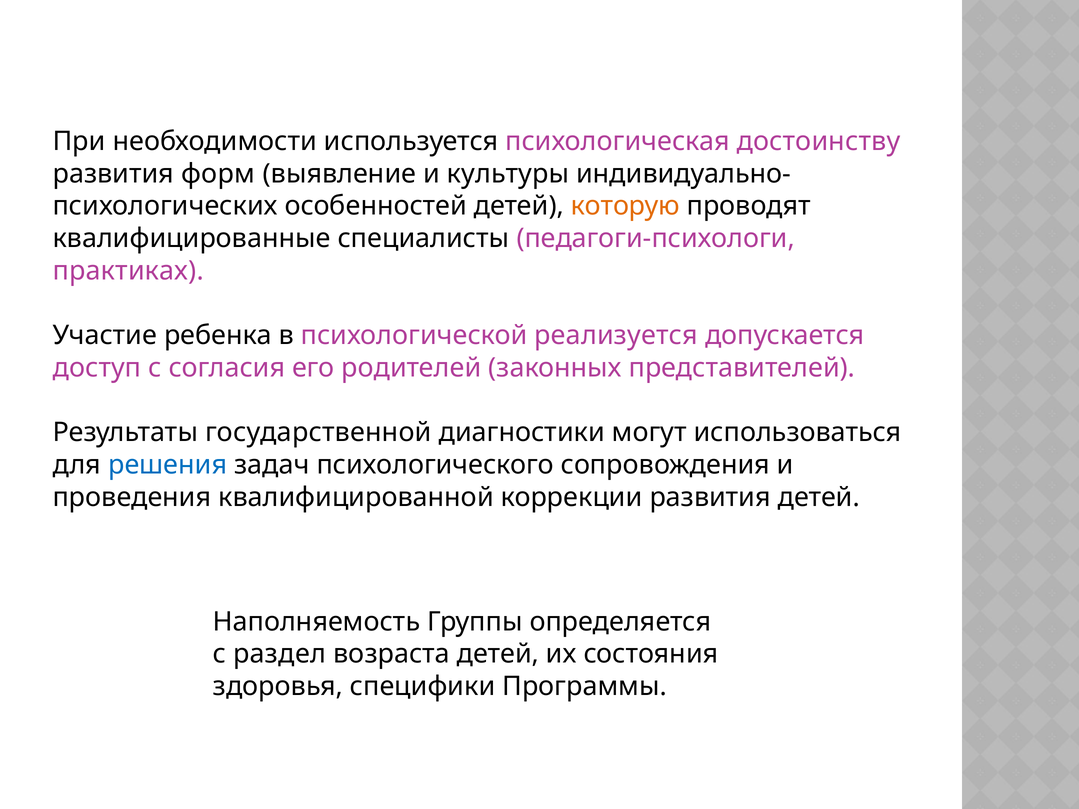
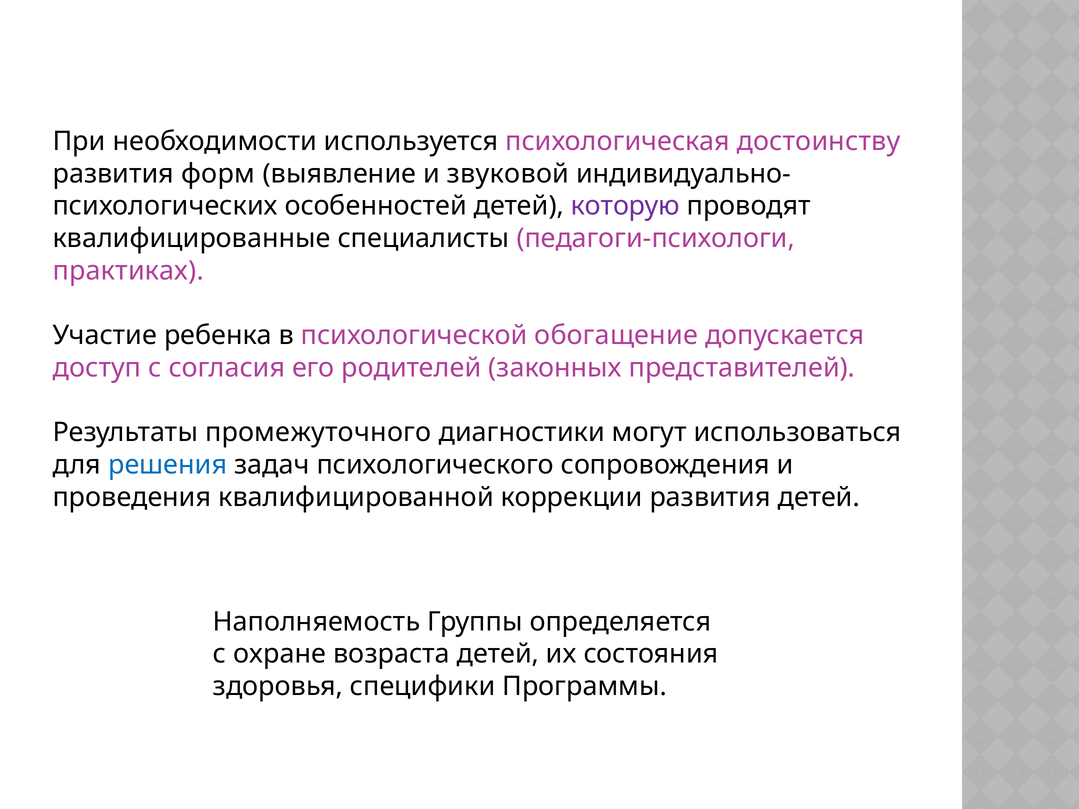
культуры: культуры -> звуковой (508, 174)
которую colour: orange -> purple (625, 206)
реализуется: реализуется -> обогащение (616, 336)
государственной: государственной -> промежуточного (318, 433)
раздел: раздел -> охране (280, 654)
